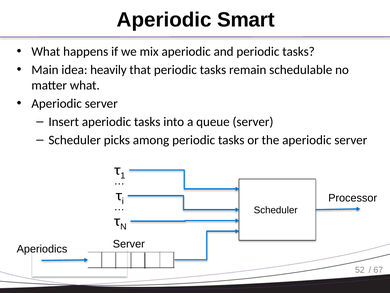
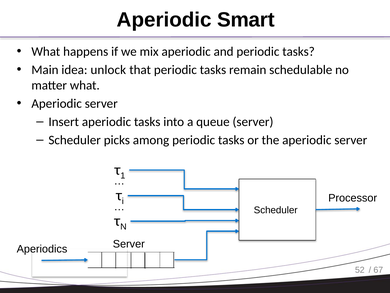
heavily: heavily -> unlock (108, 70)
